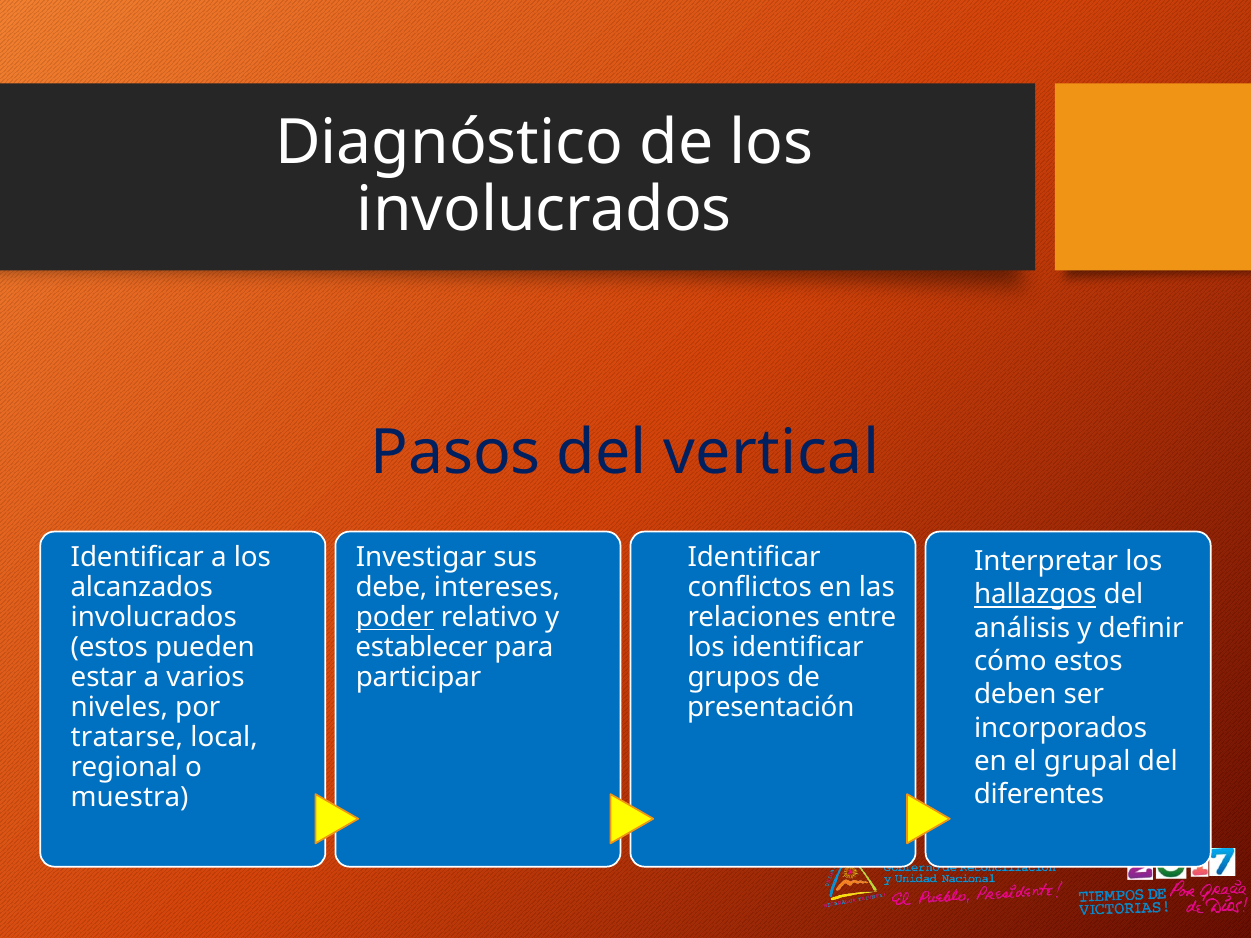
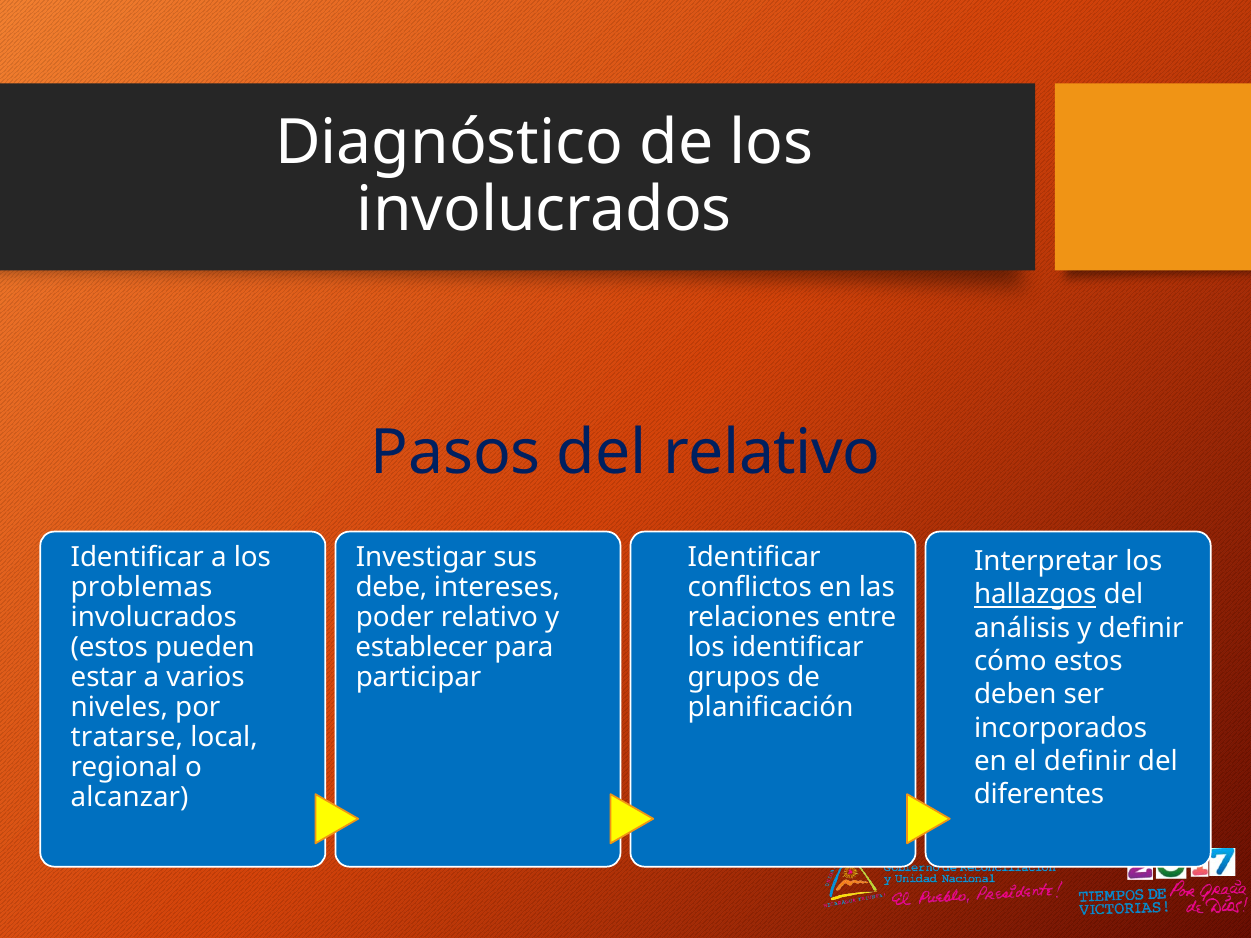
del vertical: vertical -> relativo (772, 453)
alcanzados: alcanzados -> problemas (142, 588)
poder underline: present -> none (395, 618)
presentación: presentación -> planificación (771, 708)
el grupal: grupal -> definir (1087, 762)
muestra: muestra -> alcanzar (130, 798)
